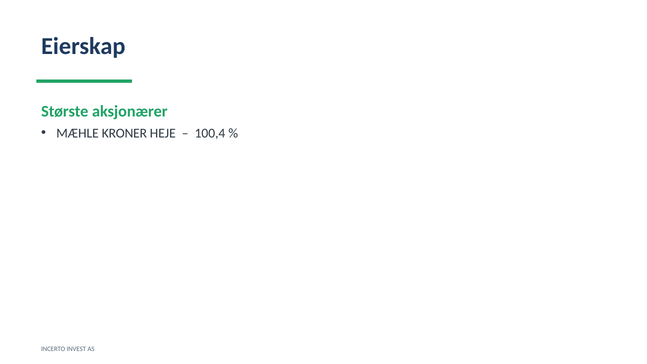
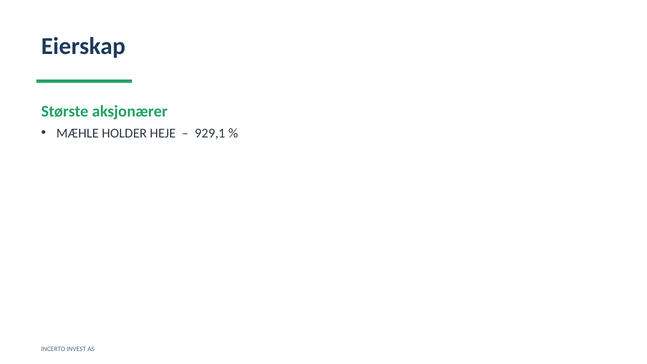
KRONER: KRONER -> HOLDER (124, 133)
100,4: 100,4 -> 929,1 (210, 133)
